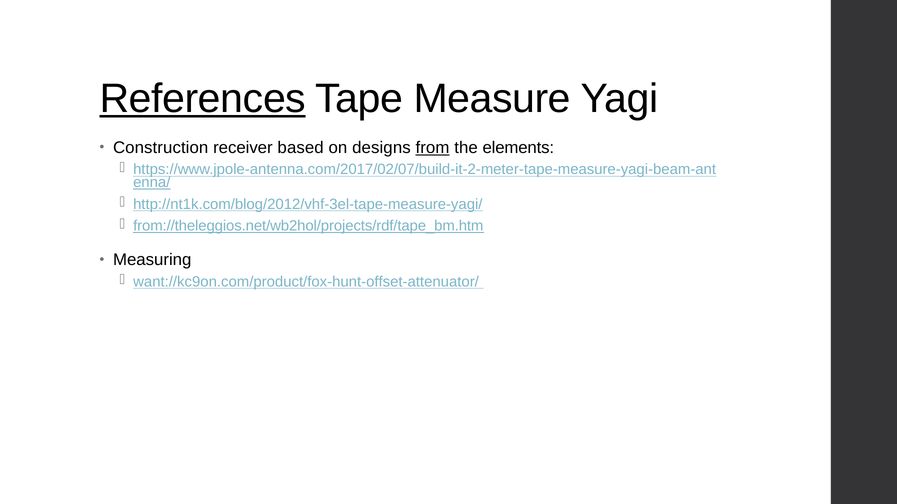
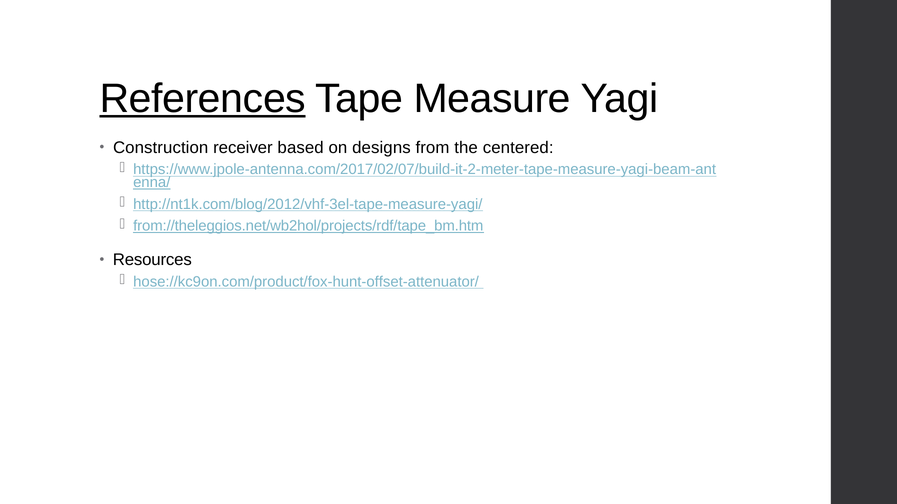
from underline: present -> none (433, 148)
elements: elements -> centered (518, 148)
Measuring: Measuring -> Resources (152, 260)
want://kc9on.com/product/fox-hunt-offset-attenuator/: want://kc9on.com/product/fox-hunt-offset-attenuator/ -> hose://kc9on.com/product/fox-hunt-offset-attenuator/ (306, 282)
